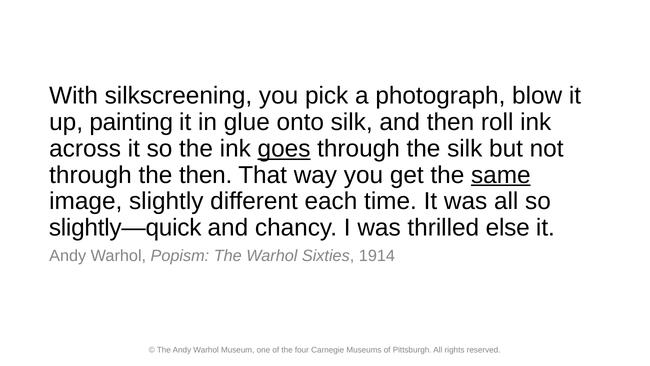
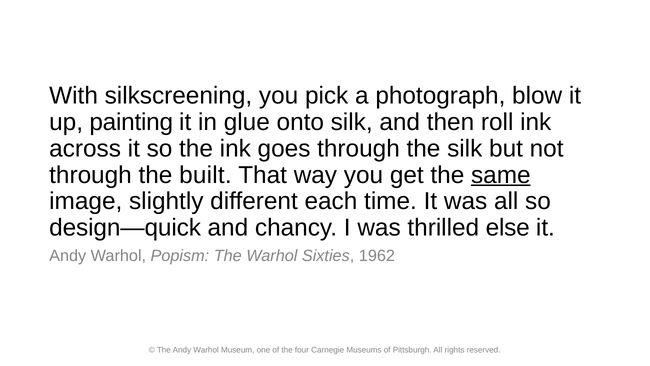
goes underline: present -> none (284, 148)
the then: then -> built (205, 175)
slightly—quick: slightly—quick -> design—quick (125, 227)
1914: 1914 -> 1962 (377, 256)
